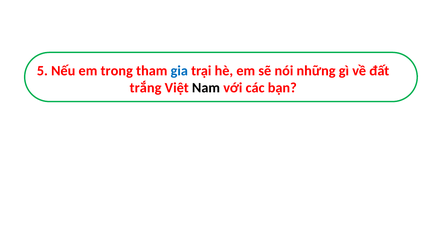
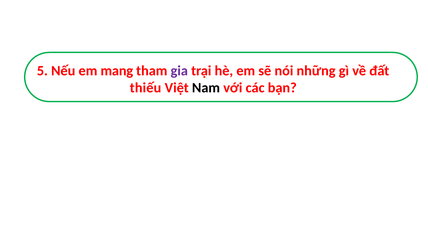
trong: trong -> mang (117, 71)
gia colour: blue -> purple (179, 71)
trắng: trắng -> thiếu (146, 88)
